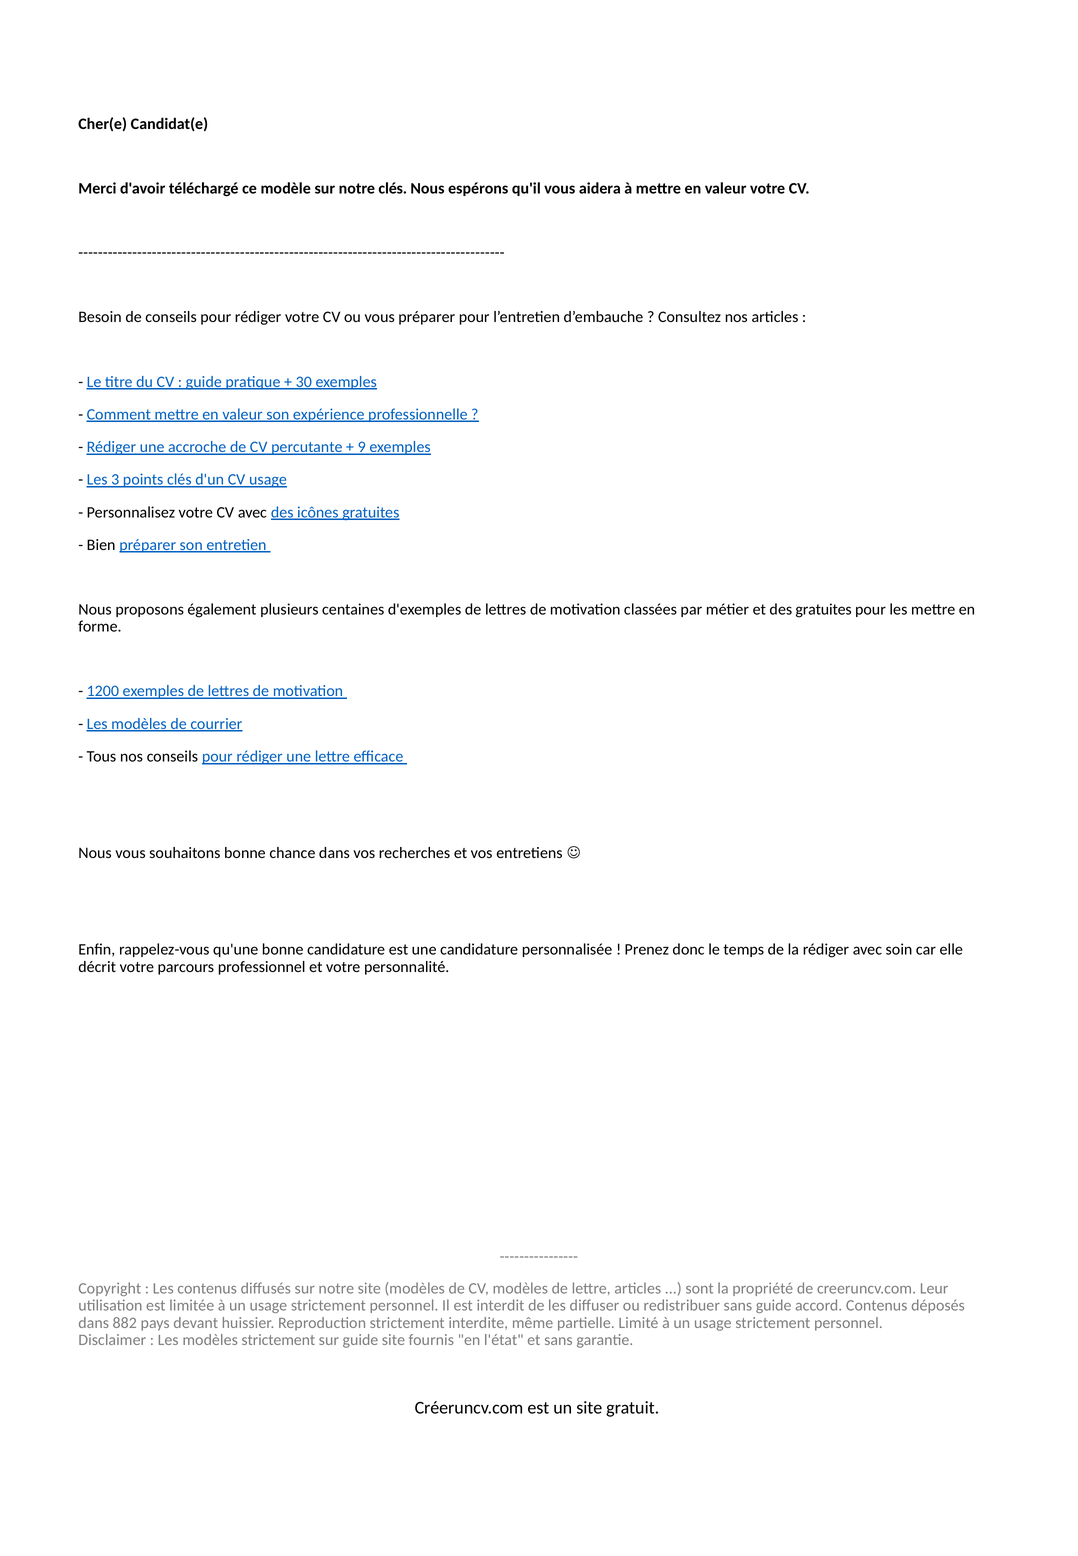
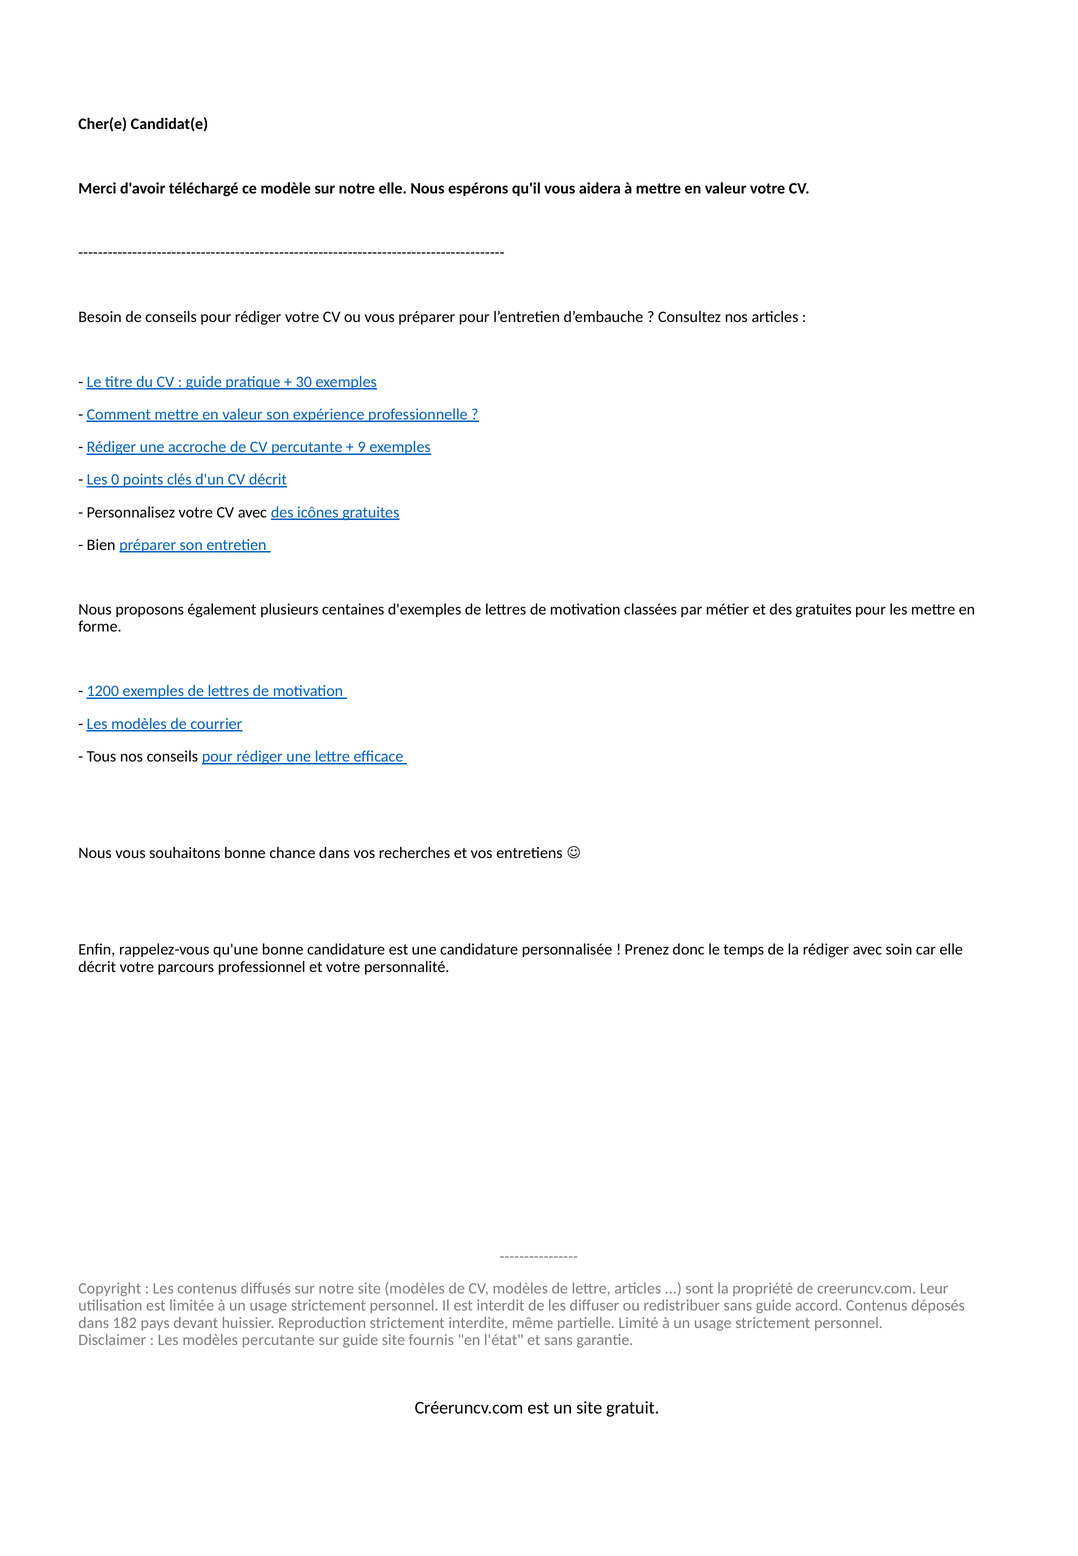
notre clés: clés -> elle (393, 188)
3: 3 -> 0 (115, 480)
CV usage: usage -> décrit (268, 480)
882: 882 -> 182 (125, 1324)
modèles strictement: strictement -> percutante (278, 1341)
